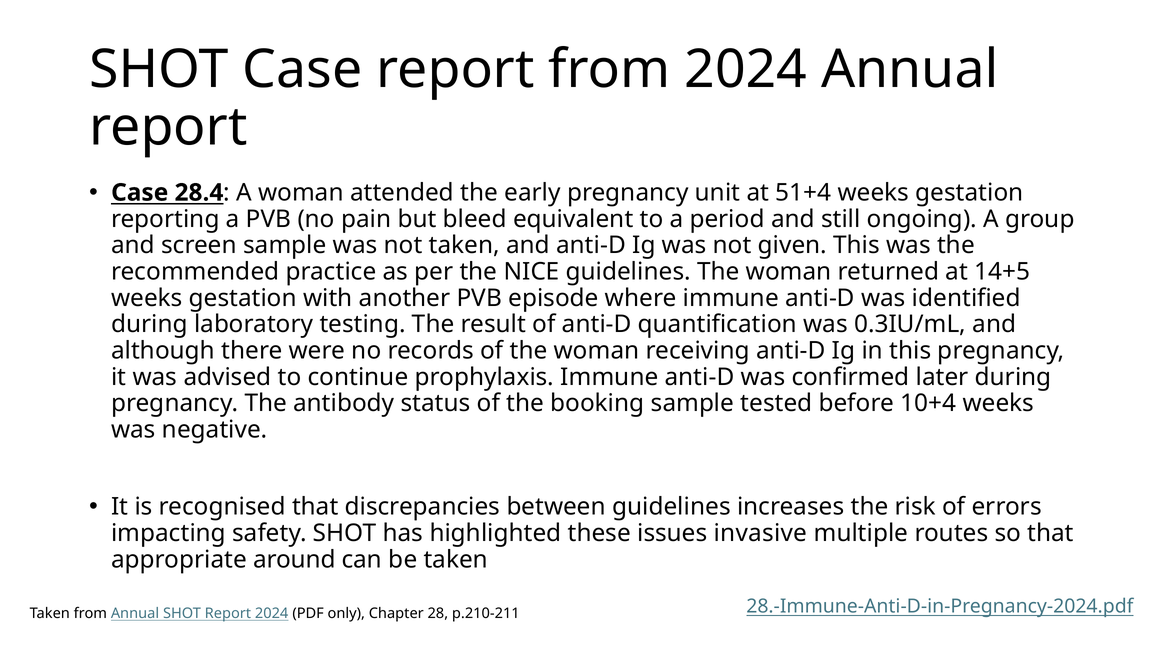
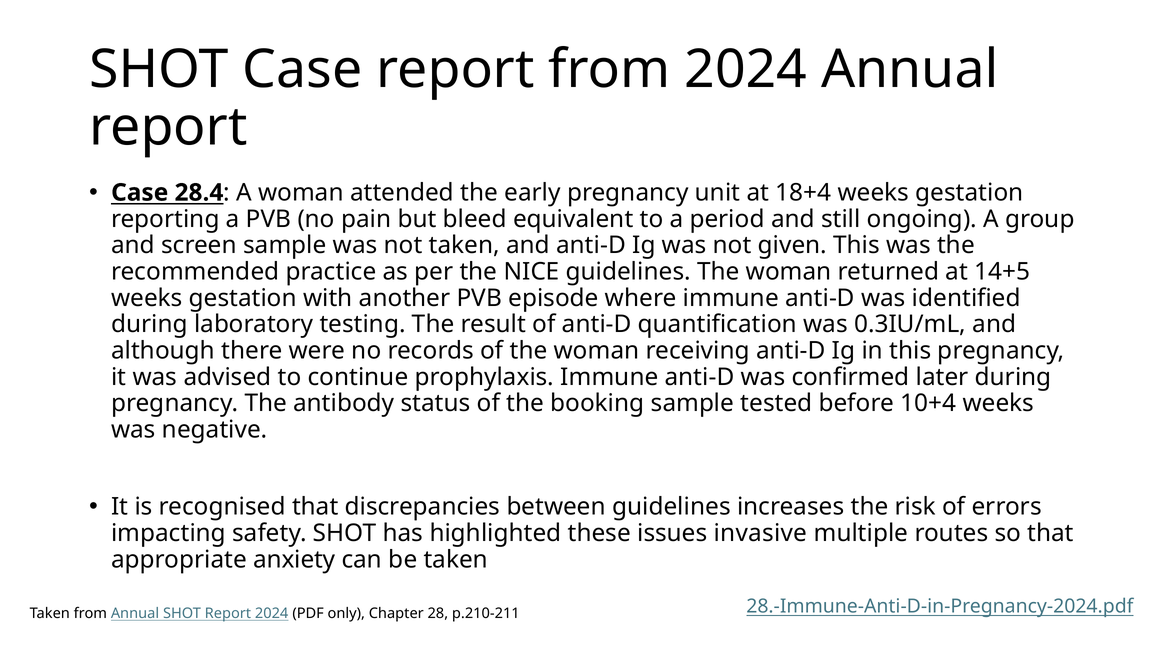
51+4: 51+4 -> 18+4 (803, 193)
around: around -> anxiety (294, 560)
